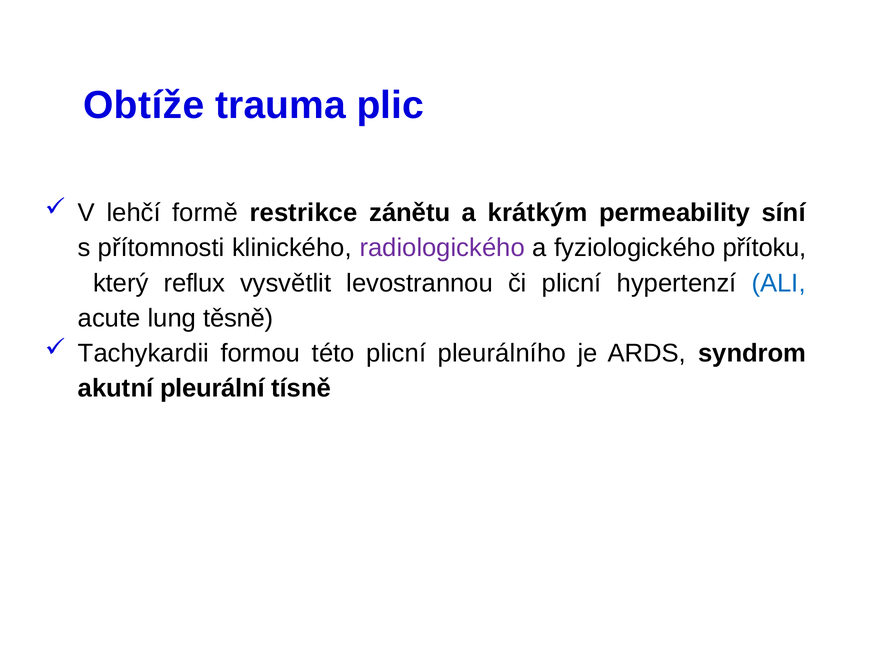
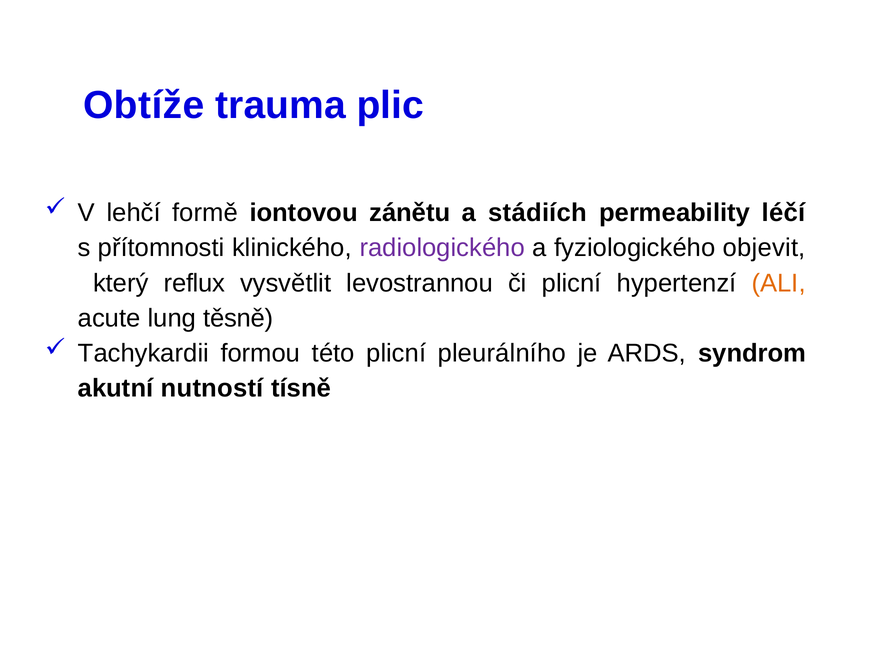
restrikce: restrikce -> iontovou (304, 213)
krátkým: krátkým -> stádiích (538, 213)
síní: síní -> léčí (784, 213)
přítoku: přítoku -> objevit (764, 248)
ALI colour: blue -> orange (779, 283)
pleurální: pleurální -> nutností (212, 388)
